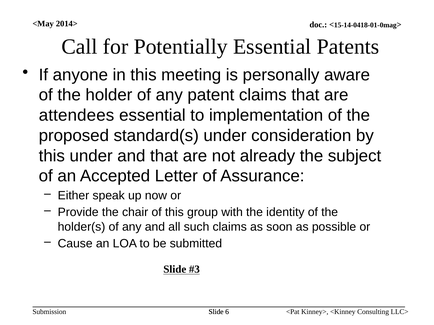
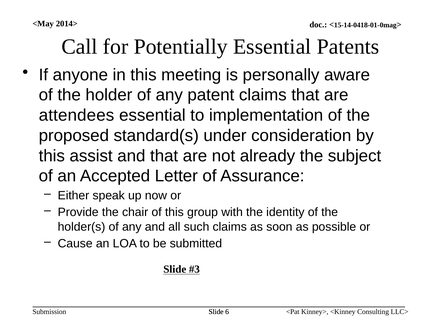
this under: under -> assist (91, 156)
